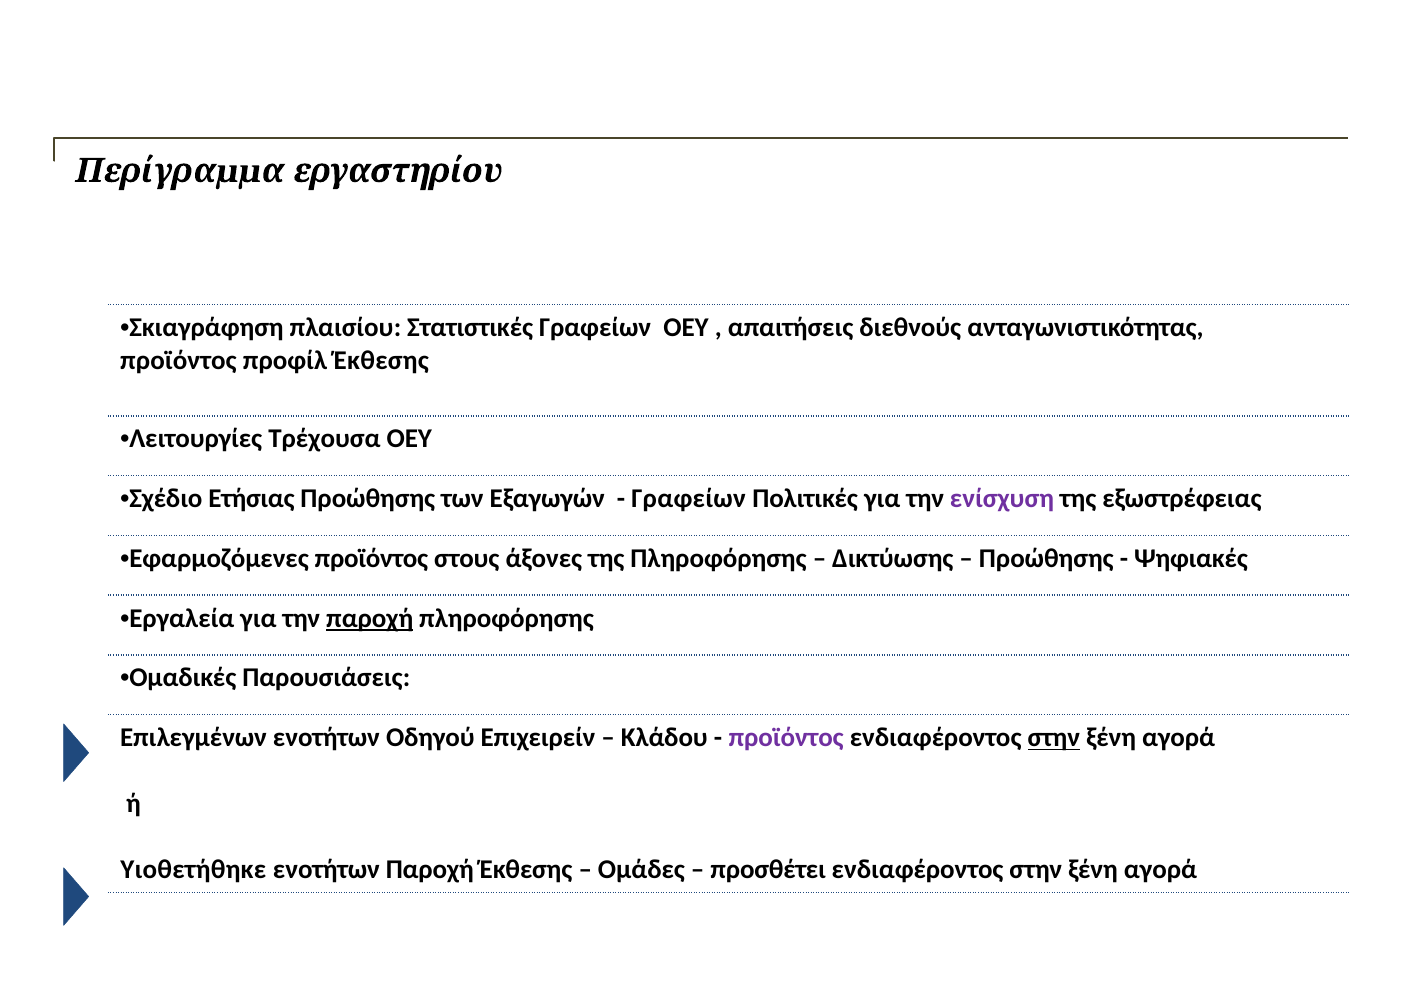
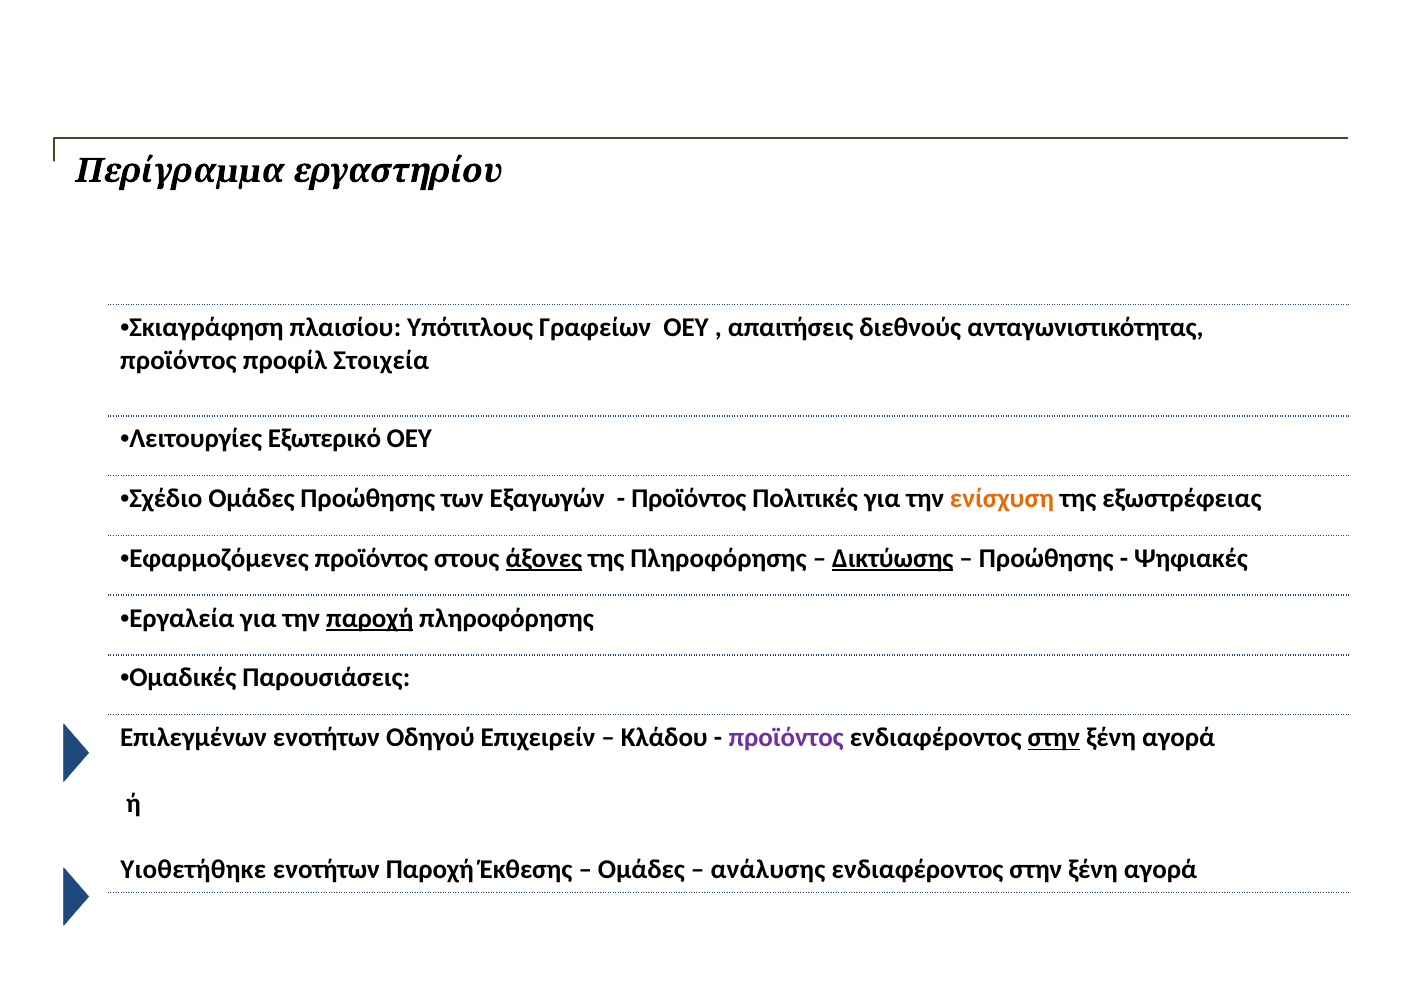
Στατιστικές: Στατιστικές -> Υπότιτλους (470, 327)
προφίλ Έκθεσης: Έκθεσης -> Στοιχεία (381, 360)
Τρέχουσα: Τρέχουσα -> Εξωτερικό (325, 439)
Σχέδιο Ετήσιας: Ετήσιας -> Ομάδες (251, 499)
Γραφείων: Γραφείων -> Προϊόντος (689, 499)
ενίσχυση colour: purple -> orange (1002, 499)
άξονες underline: none -> present (544, 558)
Δικτύωσης underline: none -> present (893, 558)
προσθέτει: προσθέτει -> ανάλυσης (768, 870)
